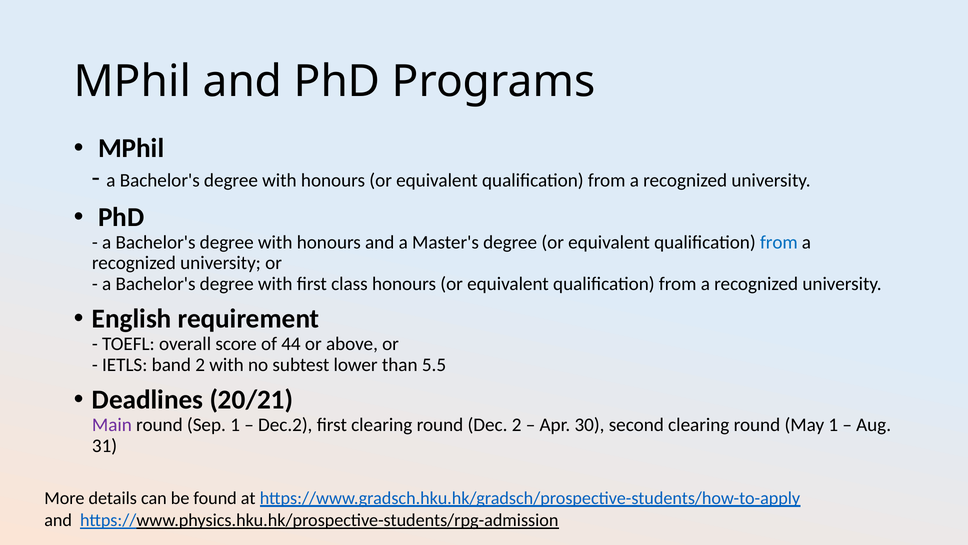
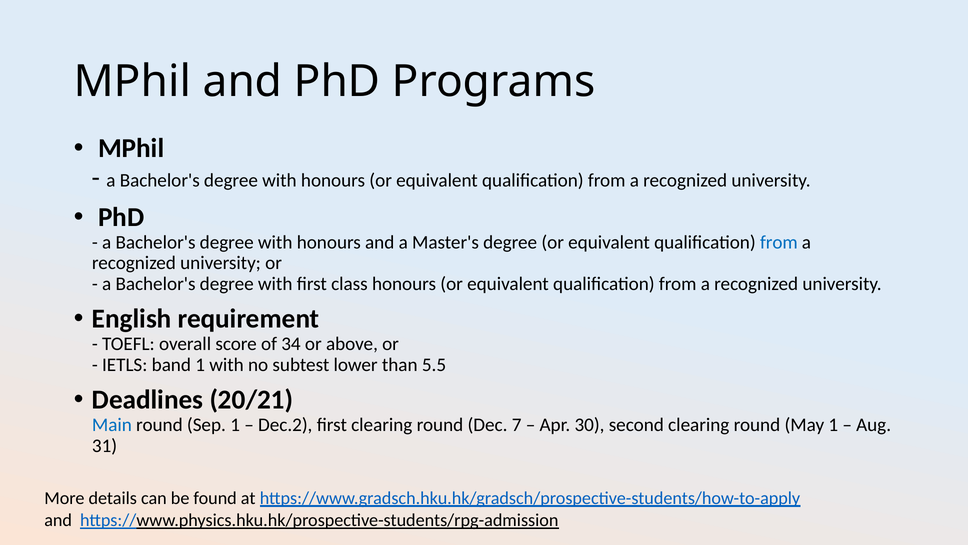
44: 44 -> 34 (291, 344)
band 2: 2 -> 1 (200, 364)
Main colour: purple -> blue (112, 425)
Dec 2: 2 -> 7 (517, 425)
